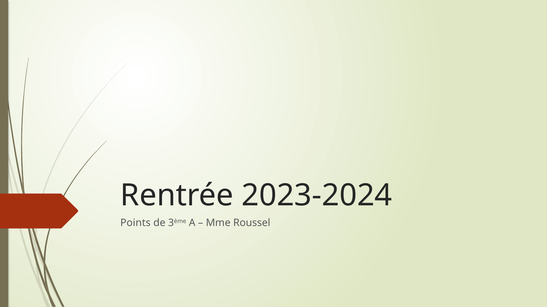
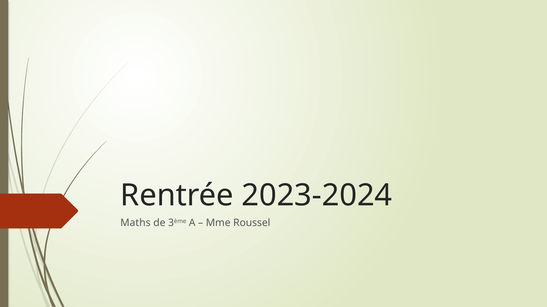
Points: Points -> Maths (135, 223)
